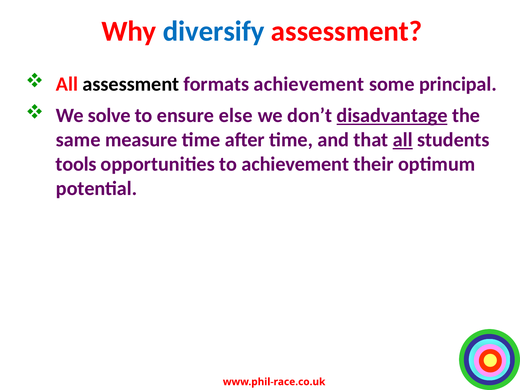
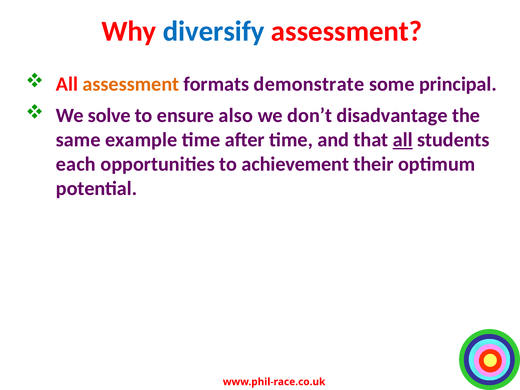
assessment colour: black -> orange (131, 84)
formats achievement: achievement -> demonstrate (309, 84)
else: else -> also (236, 116)
disadvantage underline: present -> none (392, 116)
measure: measure -> example (141, 140)
tools: tools -> each (76, 164)
